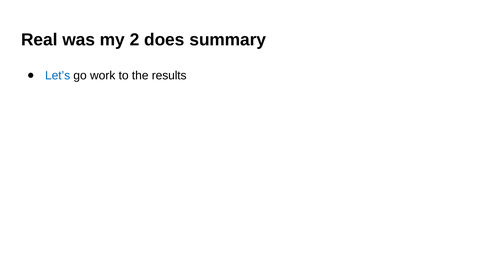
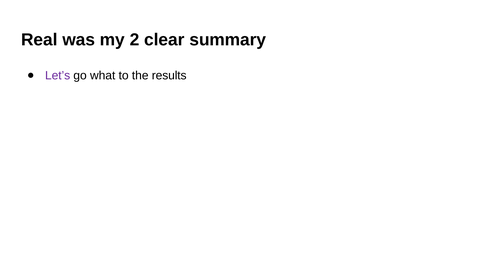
does: does -> clear (164, 40)
Let’s colour: blue -> purple (58, 75)
work: work -> what (103, 75)
